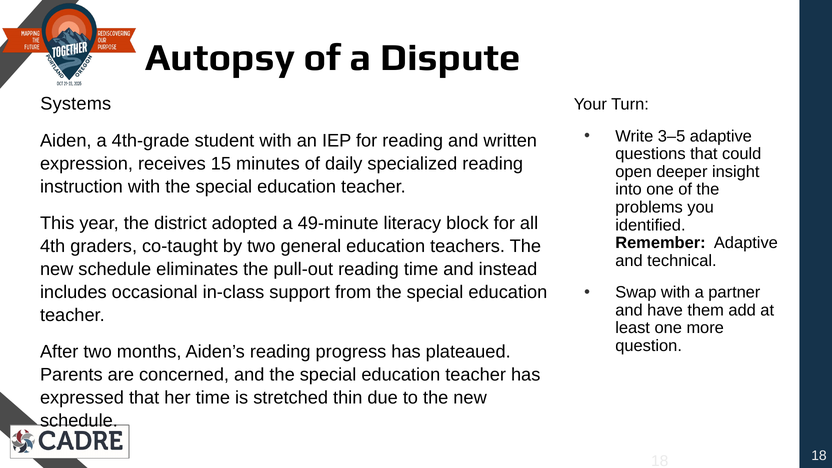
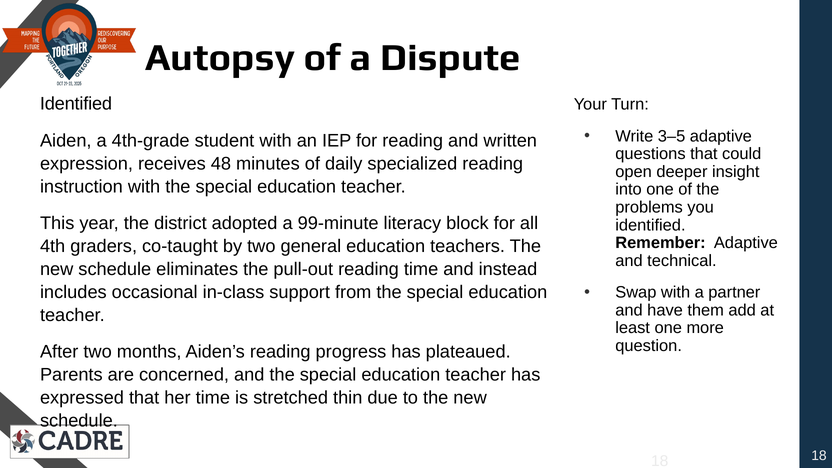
Systems: Systems -> Identified (76, 104)
15: 15 -> 48 (221, 164)
49-minute: 49-minute -> 99-minute (338, 223)
